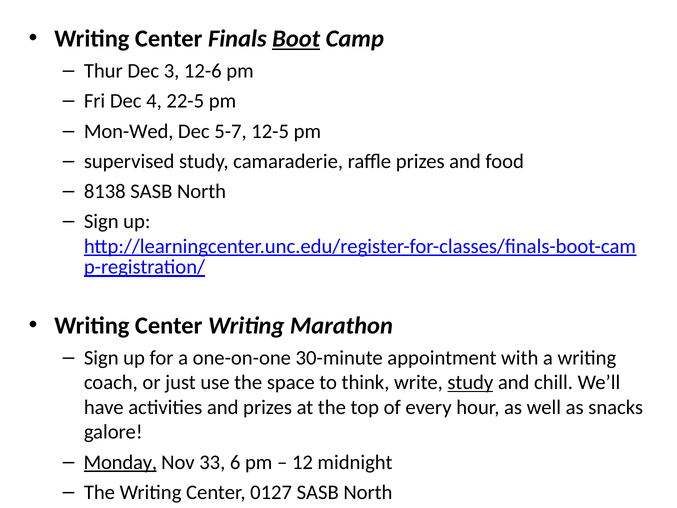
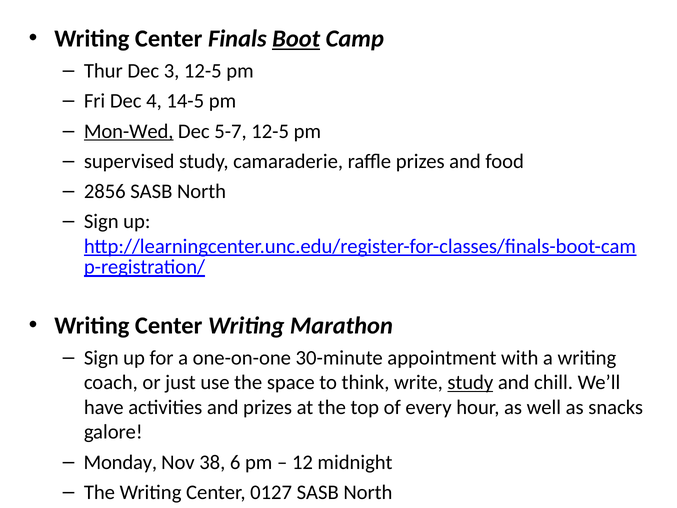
3 12-6: 12-6 -> 12-5 (203, 71)
22-5: 22-5 -> 14-5 (185, 101)
Mon-Wed underline: none -> present (129, 131)
8138: 8138 -> 2856 (105, 191)
Monday underline: present -> none (120, 462)
33: 33 -> 38 (212, 462)
